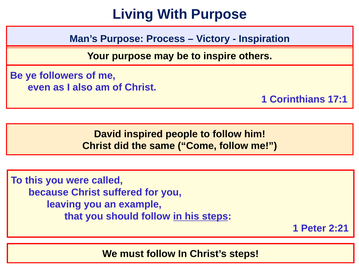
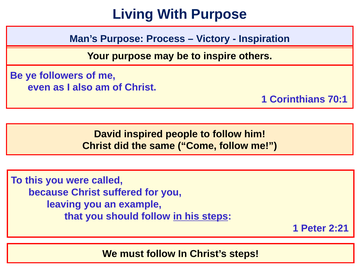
17:1: 17:1 -> 70:1 (338, 100)
